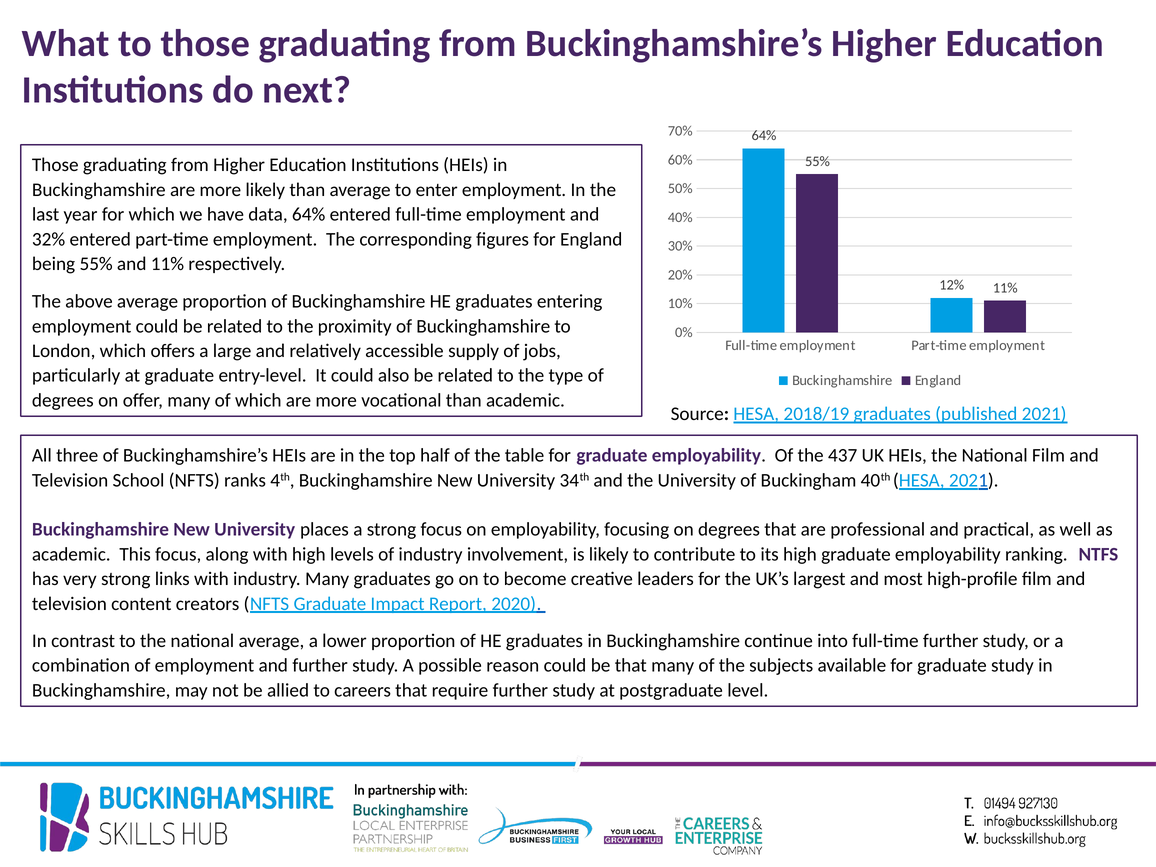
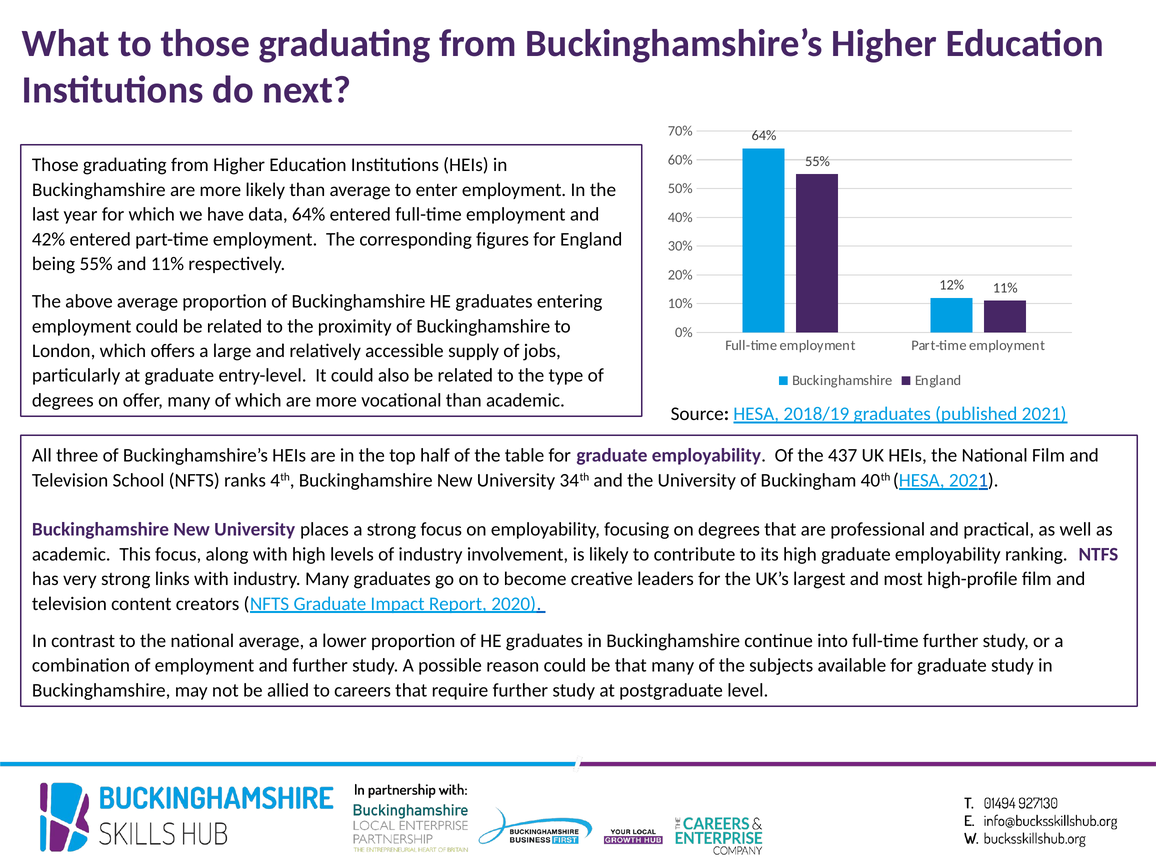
32%: 32% -> 42% (49, 239)
